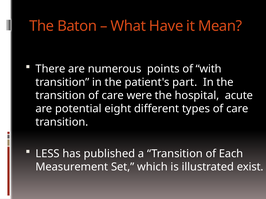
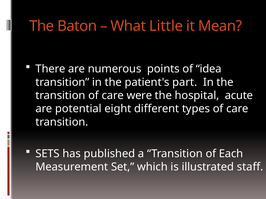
Have: Have -> Little (166, 26)
with: with -> idea (209, 69)
LESS: LESS -> SETS (48, 154)
exist: exist -> staff (250, 167)
